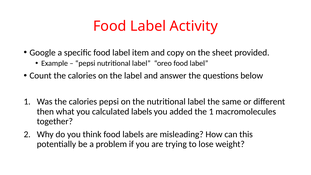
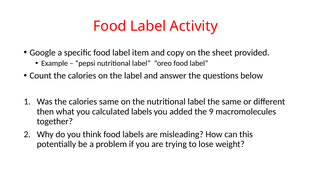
calories pepsi: pepsi -> same (109, 102)
the 1: 1 -> 9 (211, 112)
